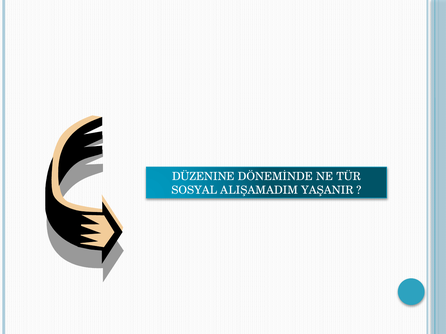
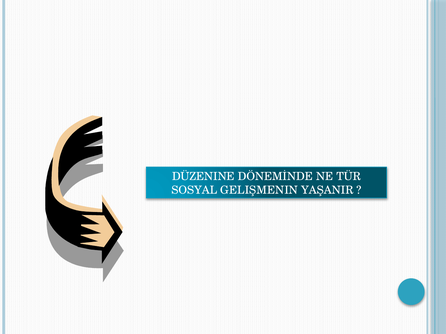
ALIŞAMADIM: ALIŞAMADIM -> GELIŞMENIN (259, 190)
